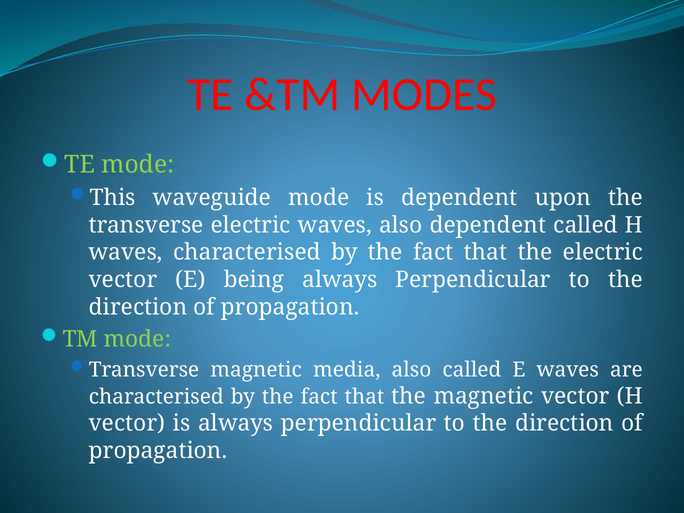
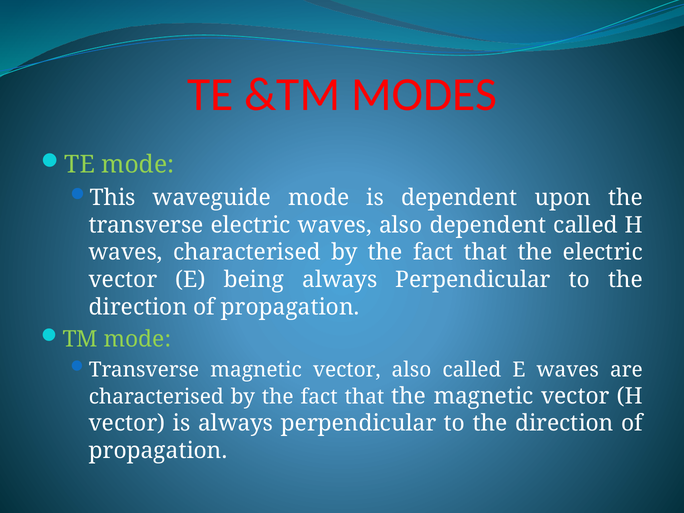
Transverse magnetic media: media -> vector (347, 370)
